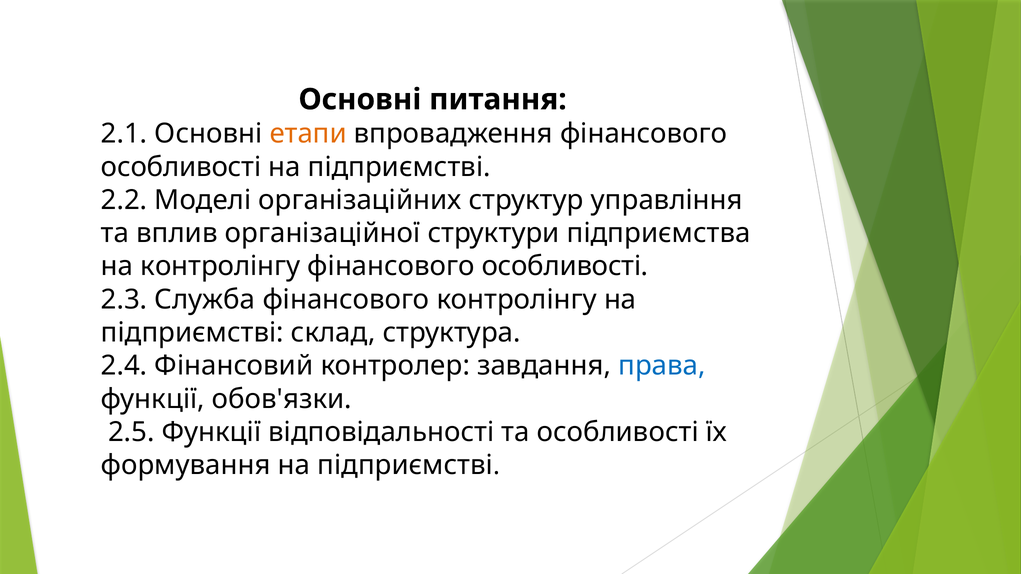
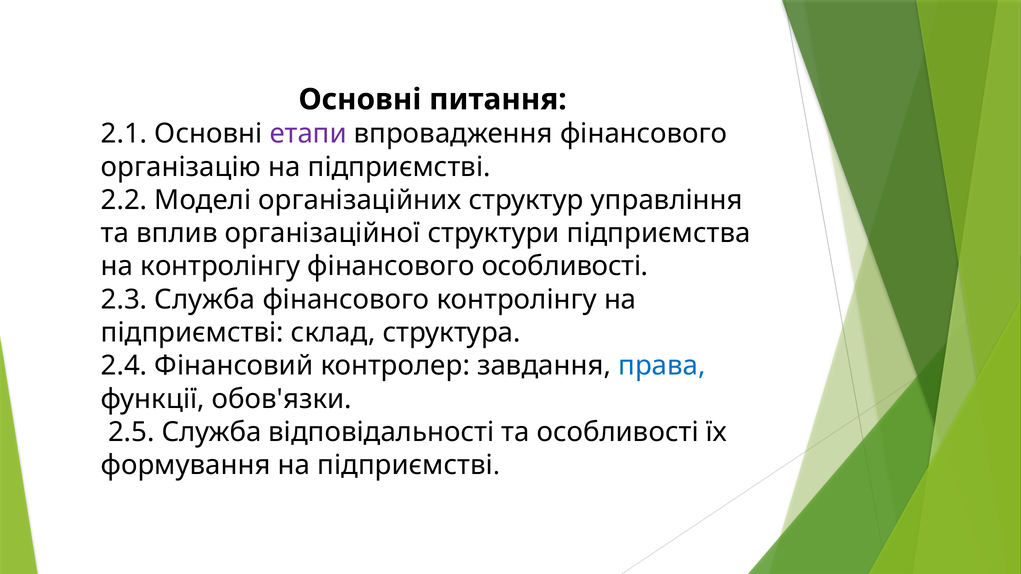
етапи colour: orange -> purple (308, 134)
особливості: особливості -> організацію (181, 167)
2.5 Функції: Функції -> Служба (211, 432)
